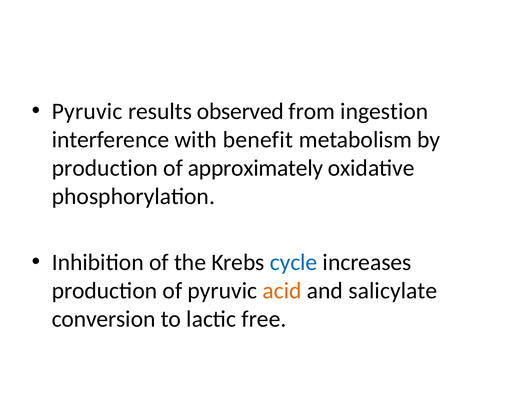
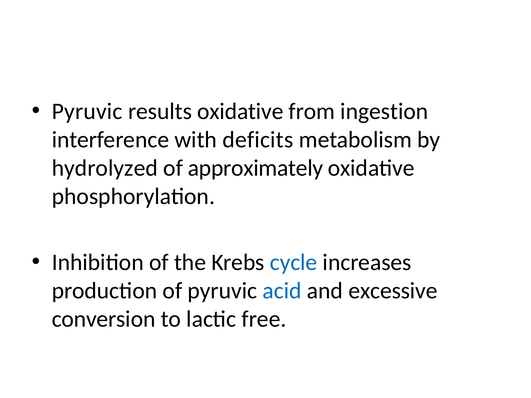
results observed: observed -> oxidative (240, 111)
benefit: benefit -> deficits (258, 140)
production: production -> hydrolyzed (105, 168)
acid colour: orange -> blue (282, 291)
salicylate: salicylate -> excessive (393, 291)
